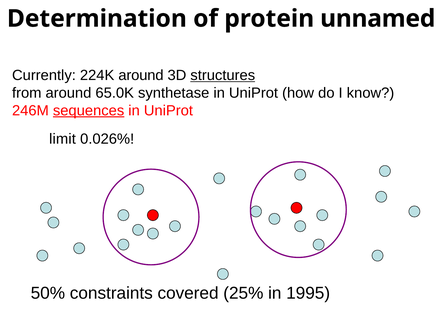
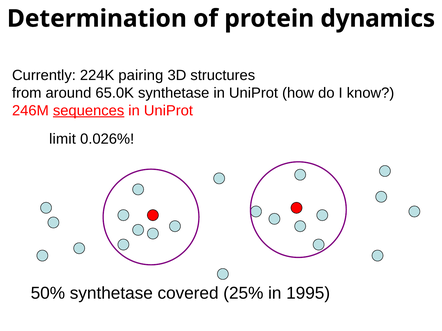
unnamed: unnamed -> dynamics (378, 19)
224K around: around -> pairing (141, 75)
structures underline: present -> none (223, 75)
50% constraints: constraints -> synthetase (111, 294)
